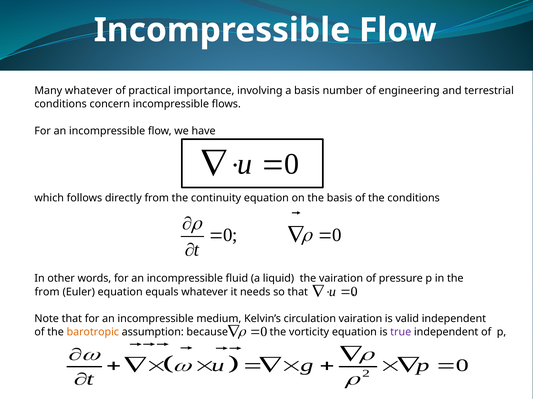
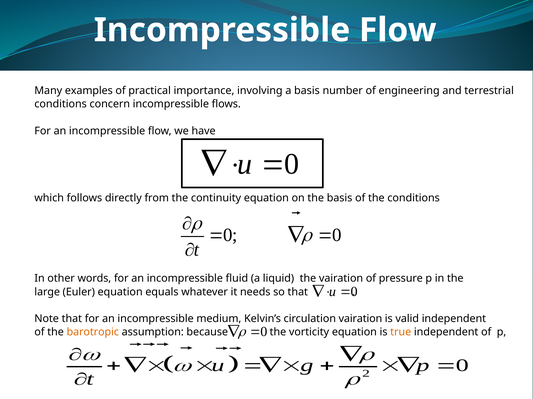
Many whatever: whatever -> examples (89, 91)
from: from -> large (47, 292)
true colour: purple -> orange (401, 332)
